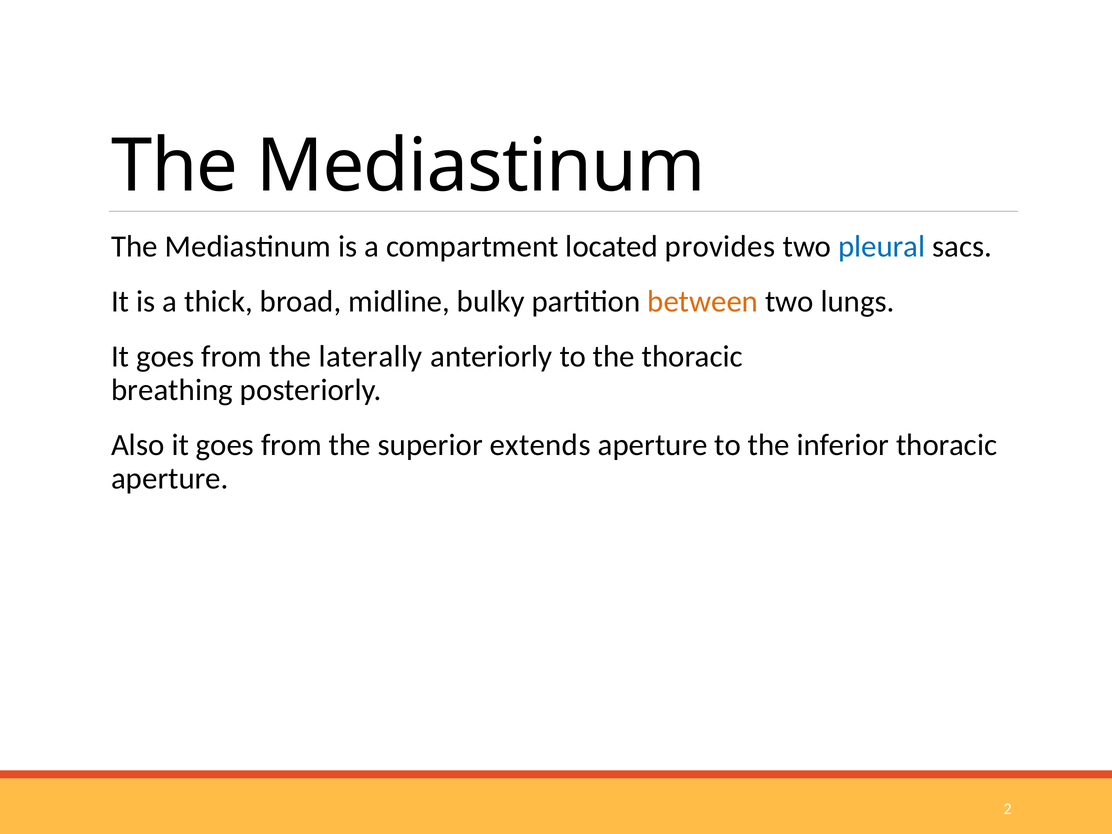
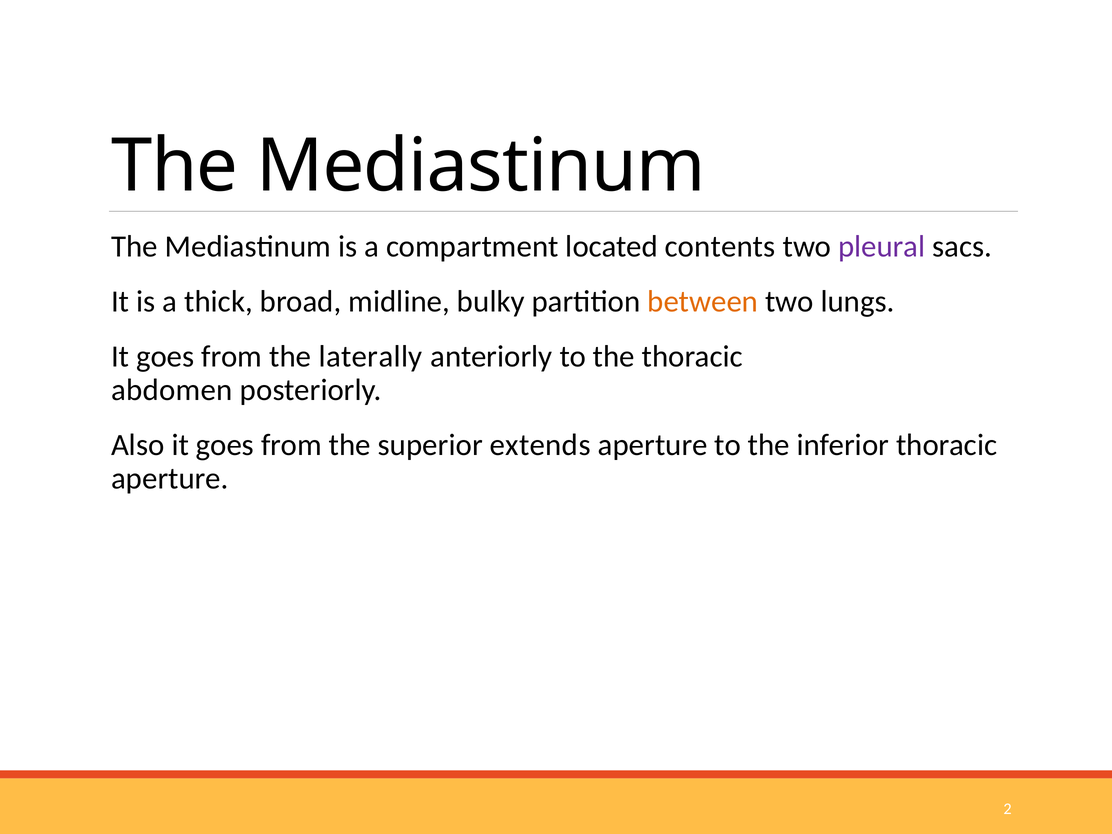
provides: provides -> contents (720, 247)
pleural colour: blue -> purple (882, 247)
breathing: breathing -> abdomen (172, 390)
